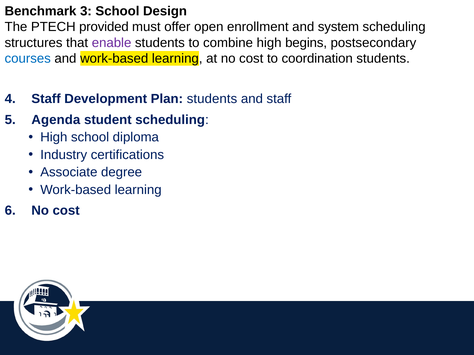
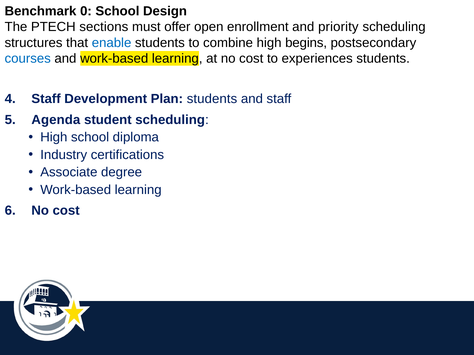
3: 3 -> 0 (86, 11)
provided: provided -> sections (104, 27)
system: system -> priority (338, 27)
enable colour: purple -> blue (112, 43)
coordination: coordination -> experiences (317, 59)
